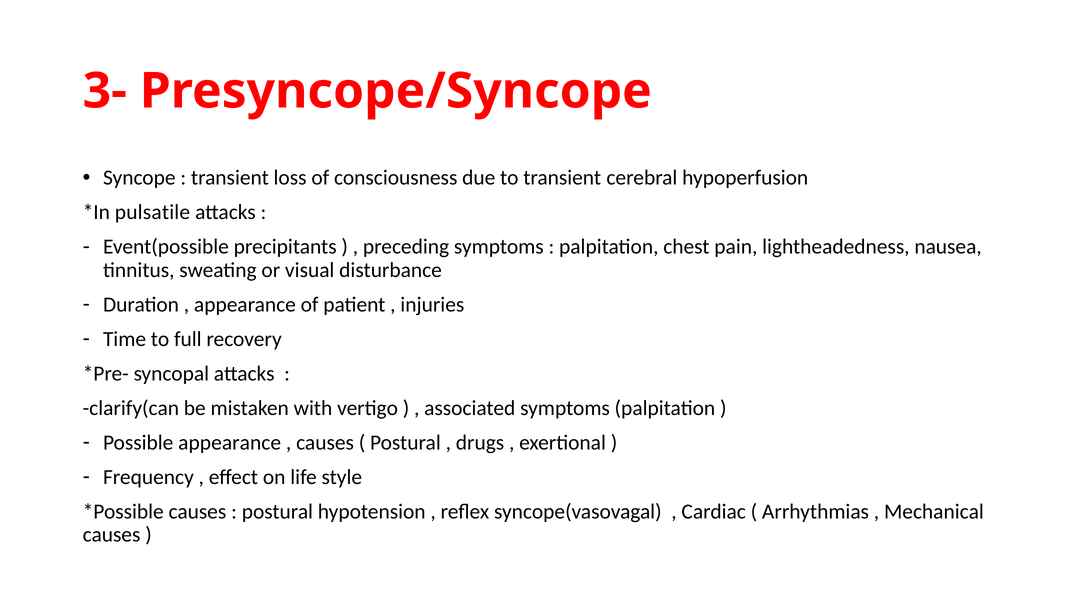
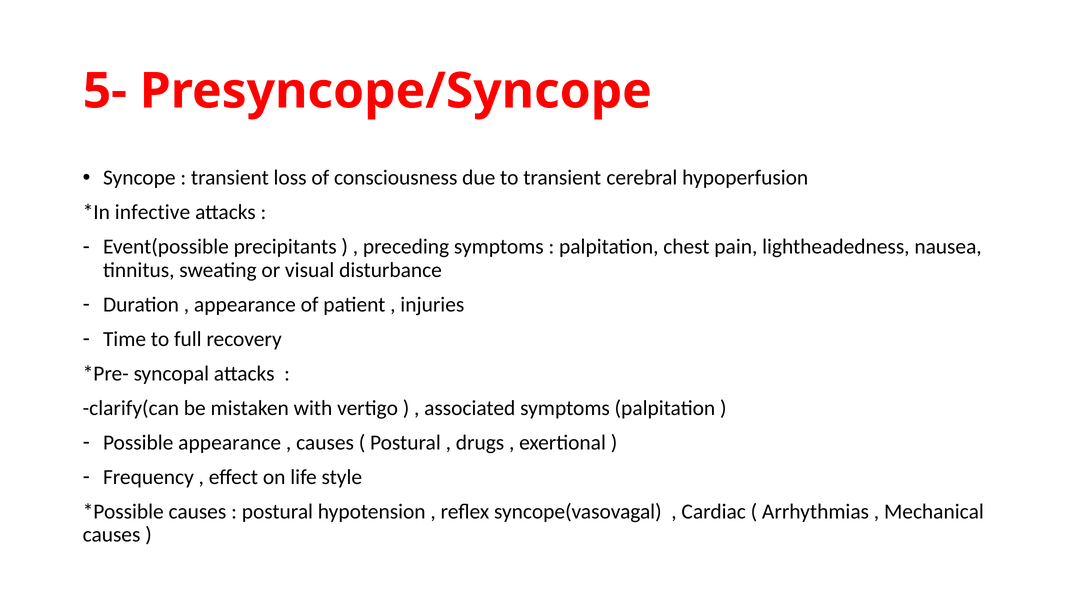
3-: 3- -> 5- (105, 91)
pulsatile: pulsatile -> infective (153, 212)
